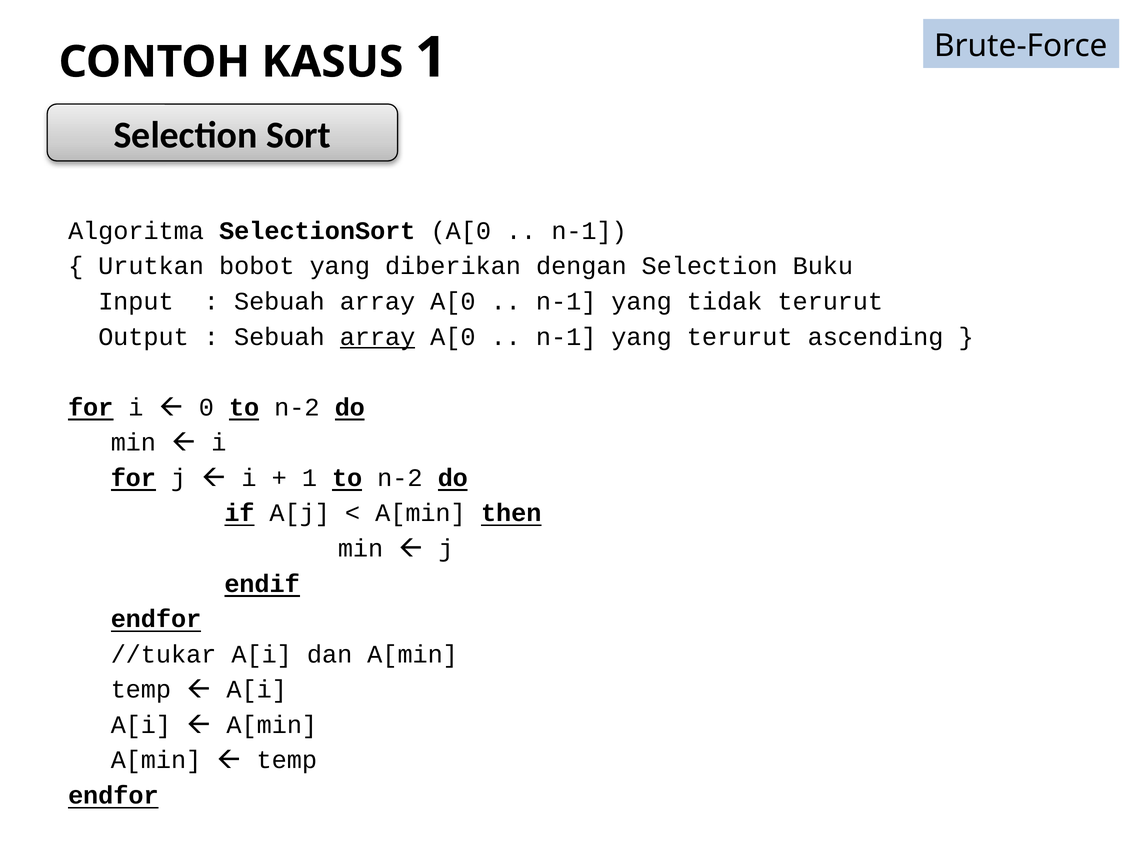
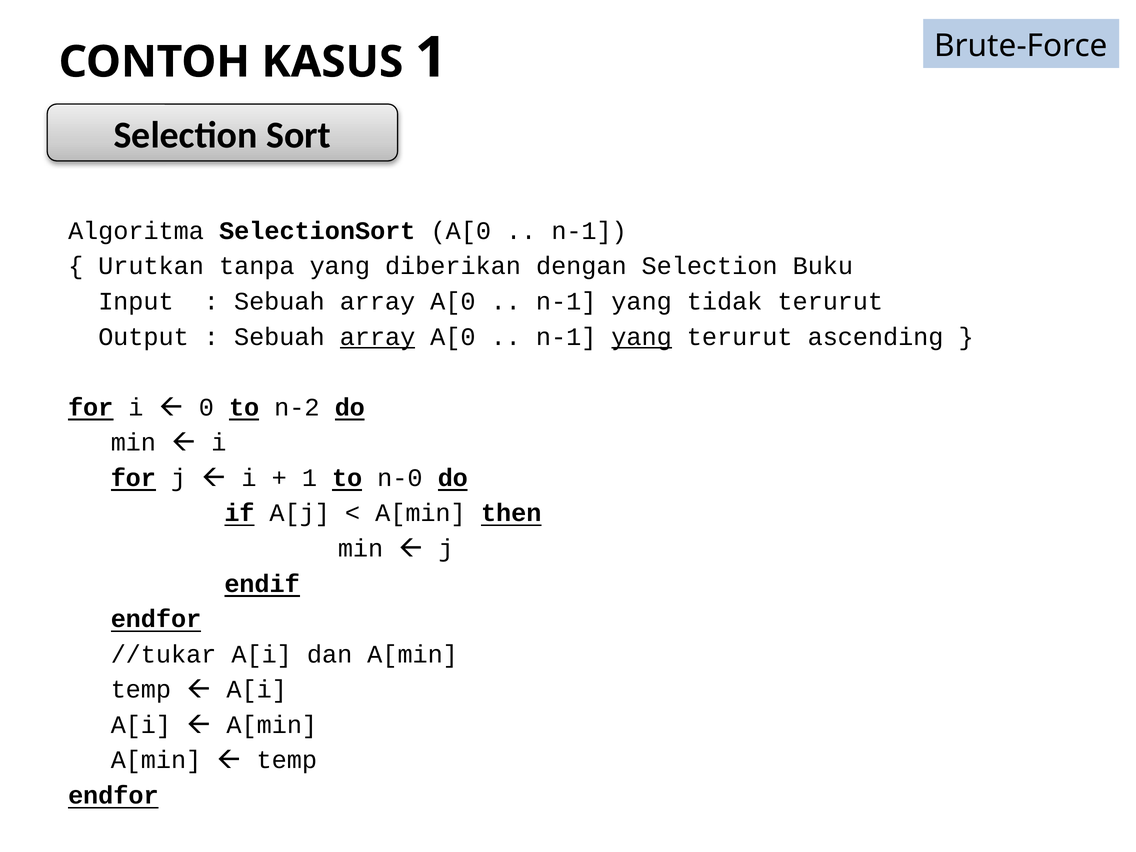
bobot: bobot -> tanpa (257, 266)
yang underline: none -> present (642, 337)
1 to n-2: n-2 -> n-0 (400, 478)
